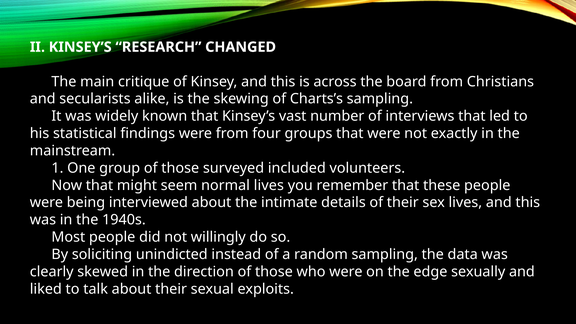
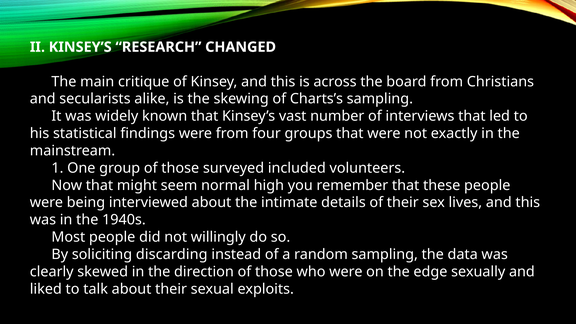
normal lives: lives -> high (269, 185)
unindicted: unindicted -> discarding (172, 254)
